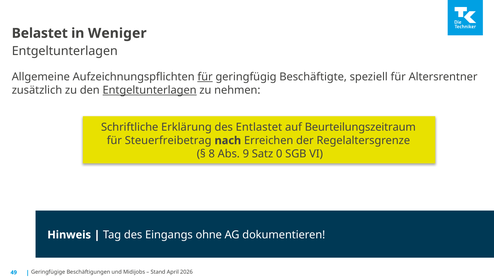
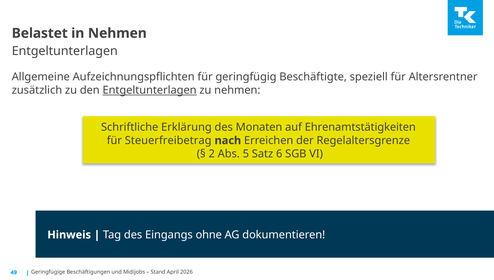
in Weniger: Weniger -> Nehmen (117, 33)
für underline: present -> none (205, 77)
Entlastet: Entlastet -> Monaten (259, 127)
Beurteilungszeitraum: Beurteilungszeitraum -> Ehrenamtstätigkeiten (360, 127)
8: 8 -> 2 (212, 154)
9: 9 -> 5 (246, 154)
0: 0 -> 6 (279, 154)
